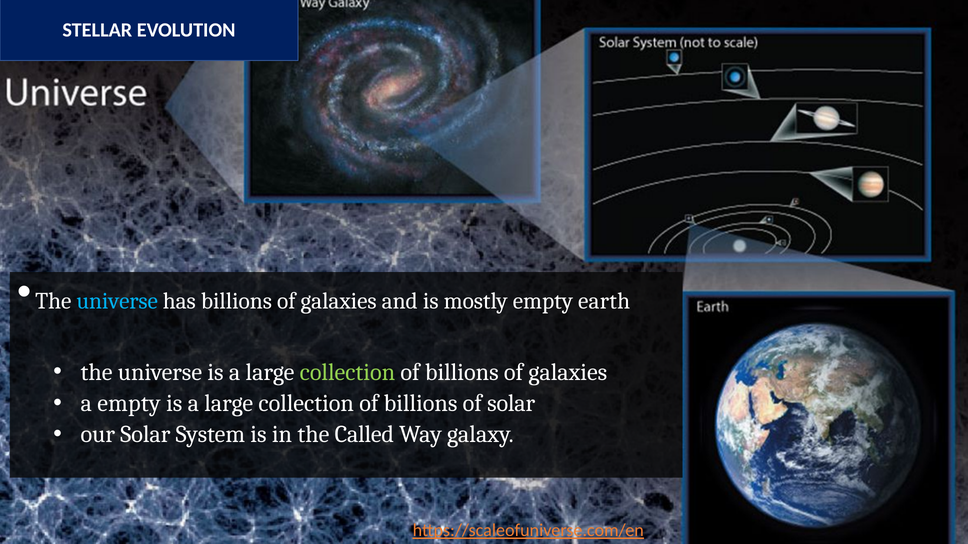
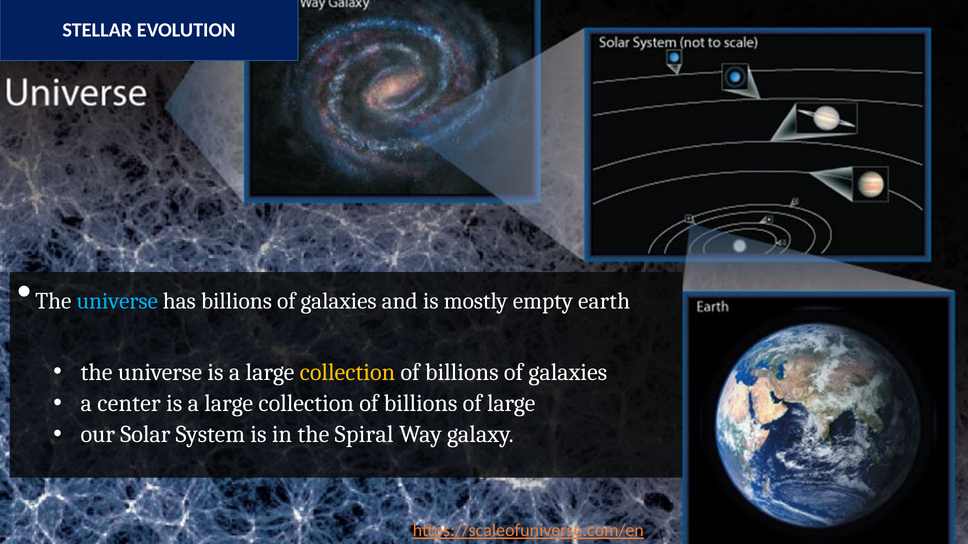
collection colour: light green -> yellow (347, 373)
a empty: empty -> center (129, 404)
of solar: solar -> large (511, 404)
Called: Called -> Spiral (364, 435)
